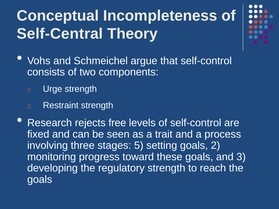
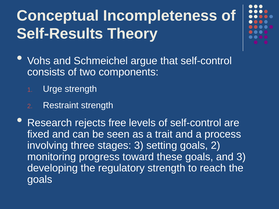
Self-Central: Self-Central -> Self-Results (60, 34)
stages 5: 5 -> 3 (139, 146)
